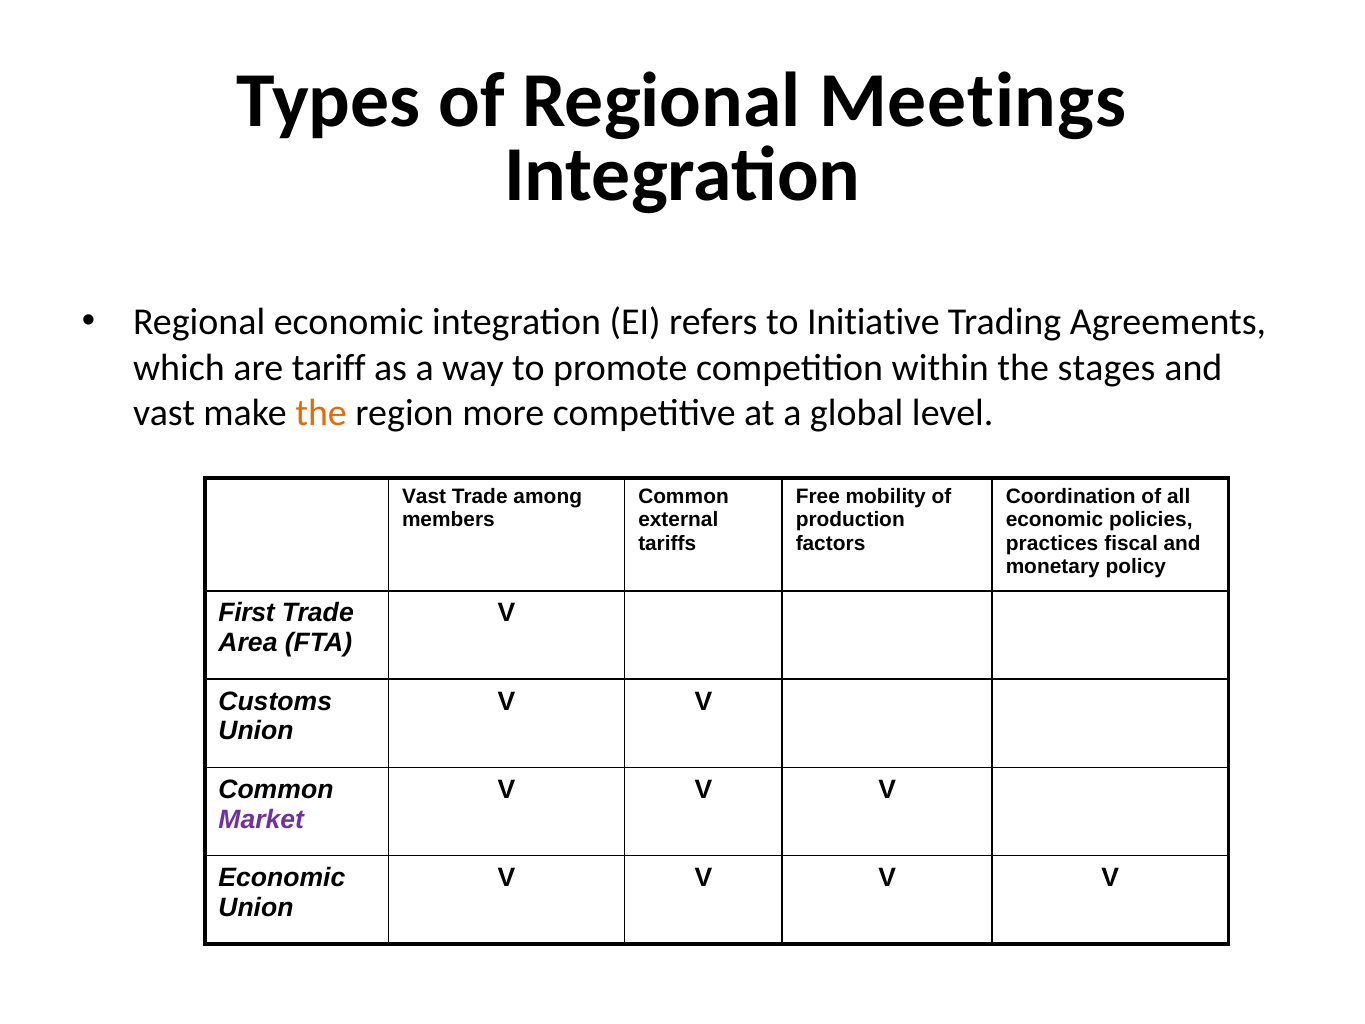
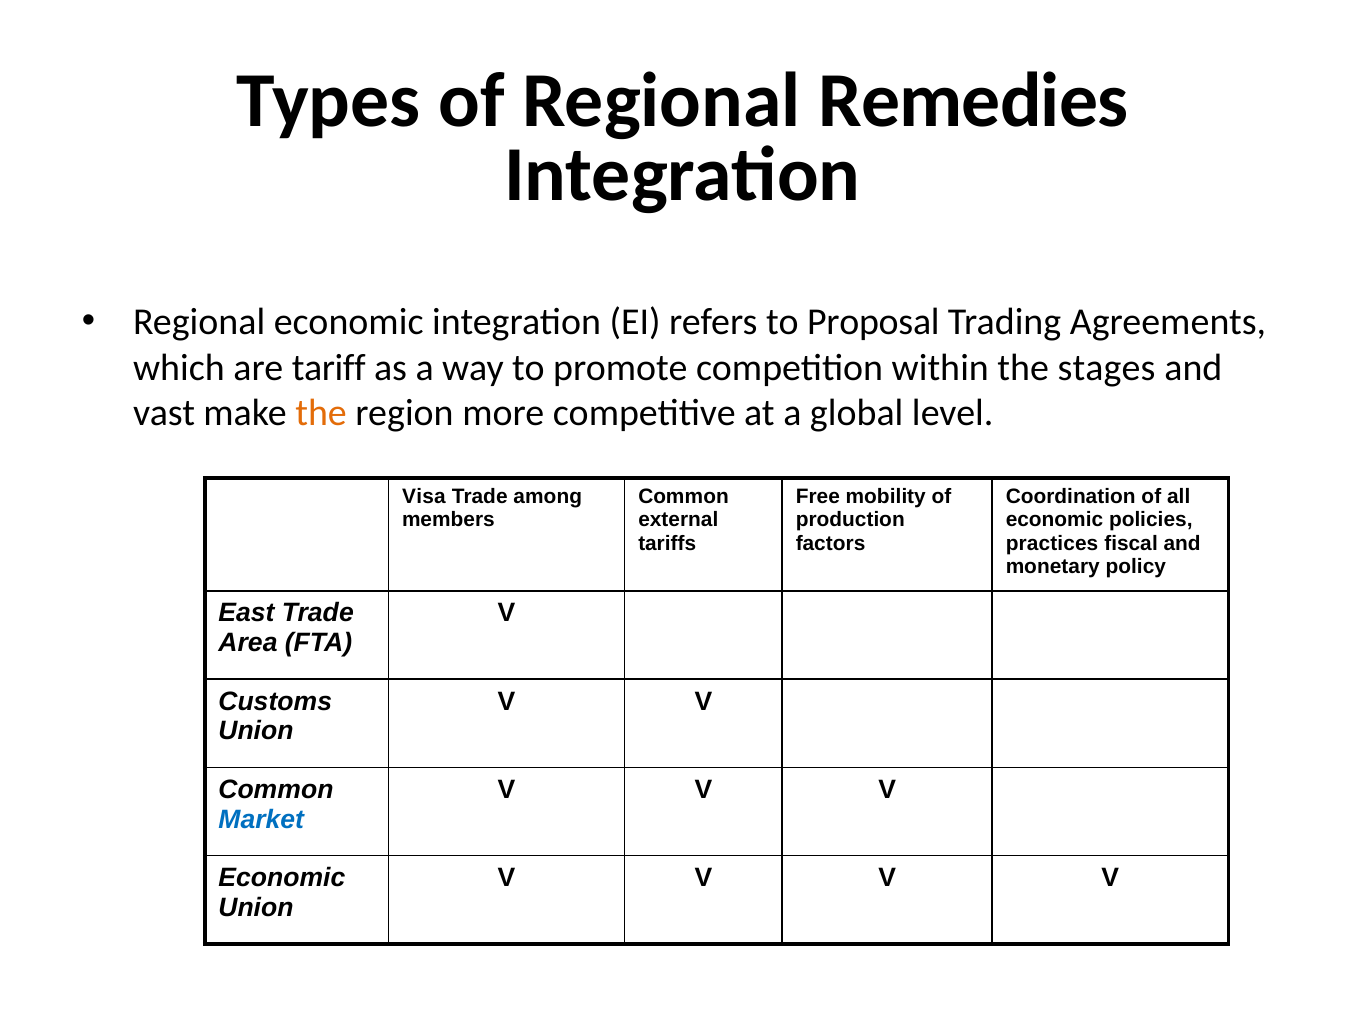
Meetings: Meetings -> Remedies (973, 101)
Initiative: Initiative -> Proposal (873, 322)
Vast: Vast -> Visa (424, 497)
First: First -> East (246, 613)
Market colour: purple -> blue (261, 819)
